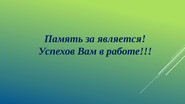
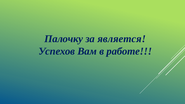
Память: Память -> Палочку (64, 39)
